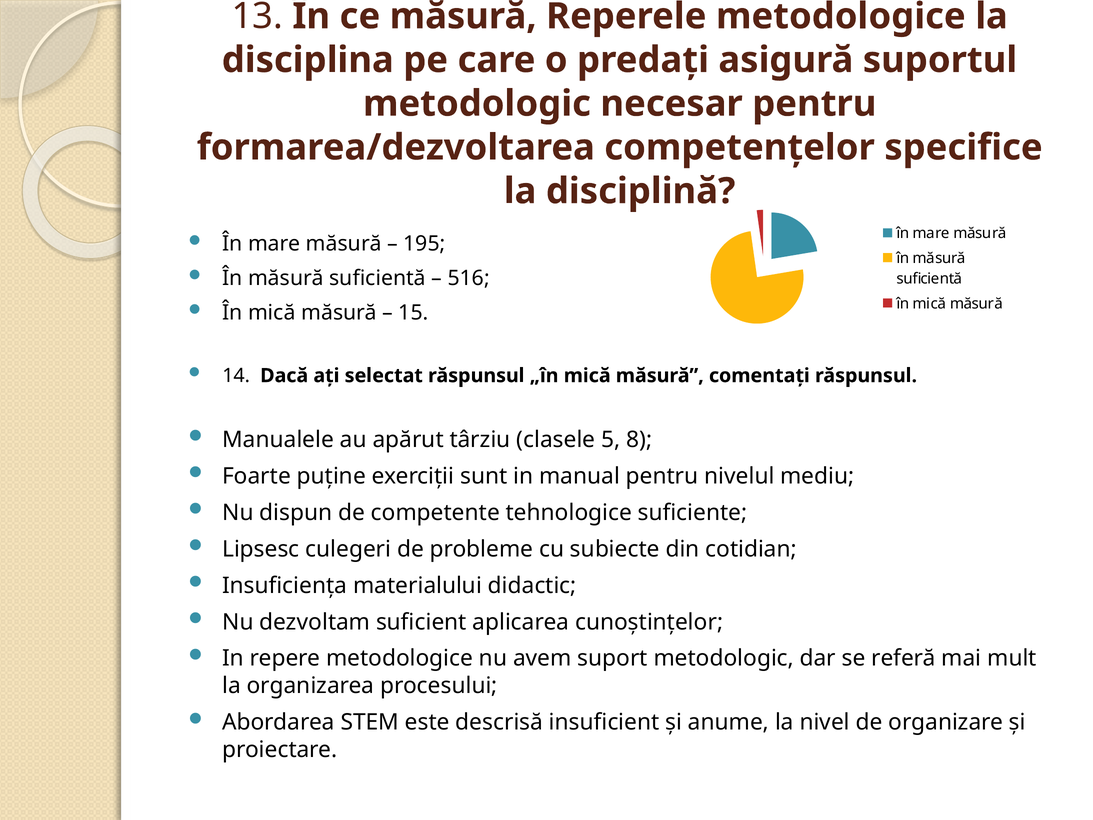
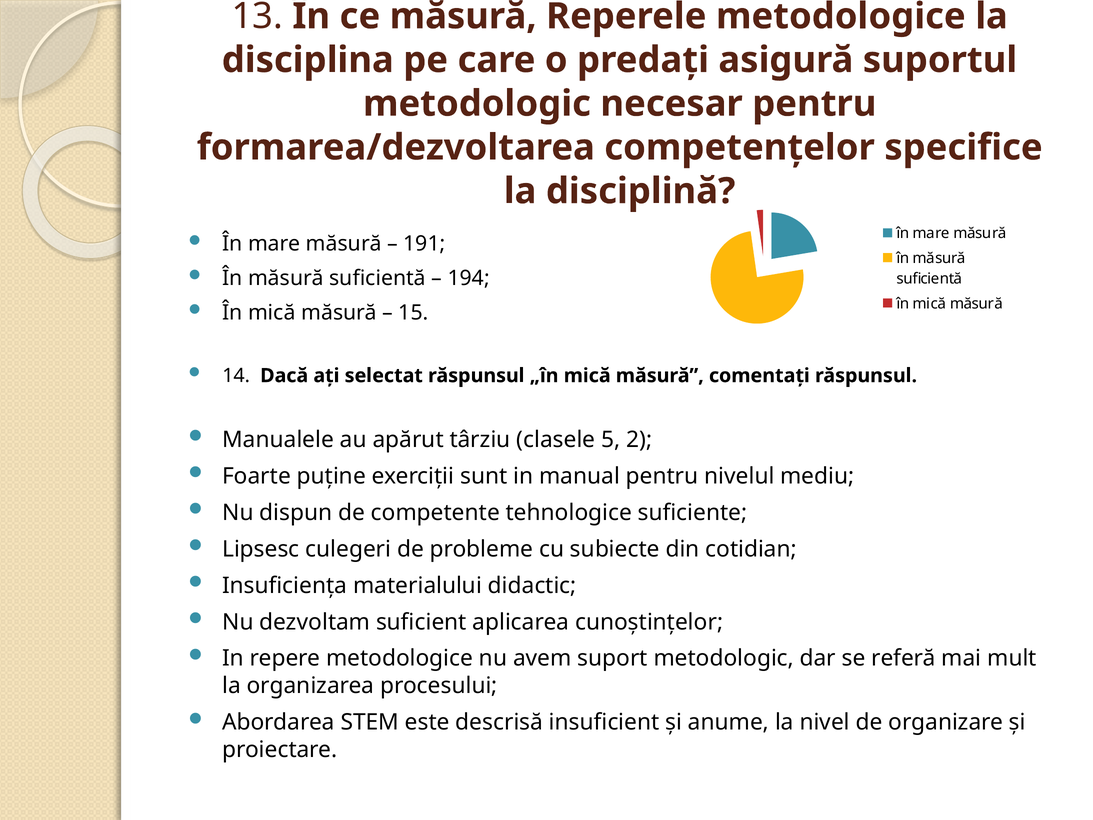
195: 195 -> 191 (424, 243)
516: 516 -> 194 (469, 278)
8: 8 -> 2 (639, 440)
